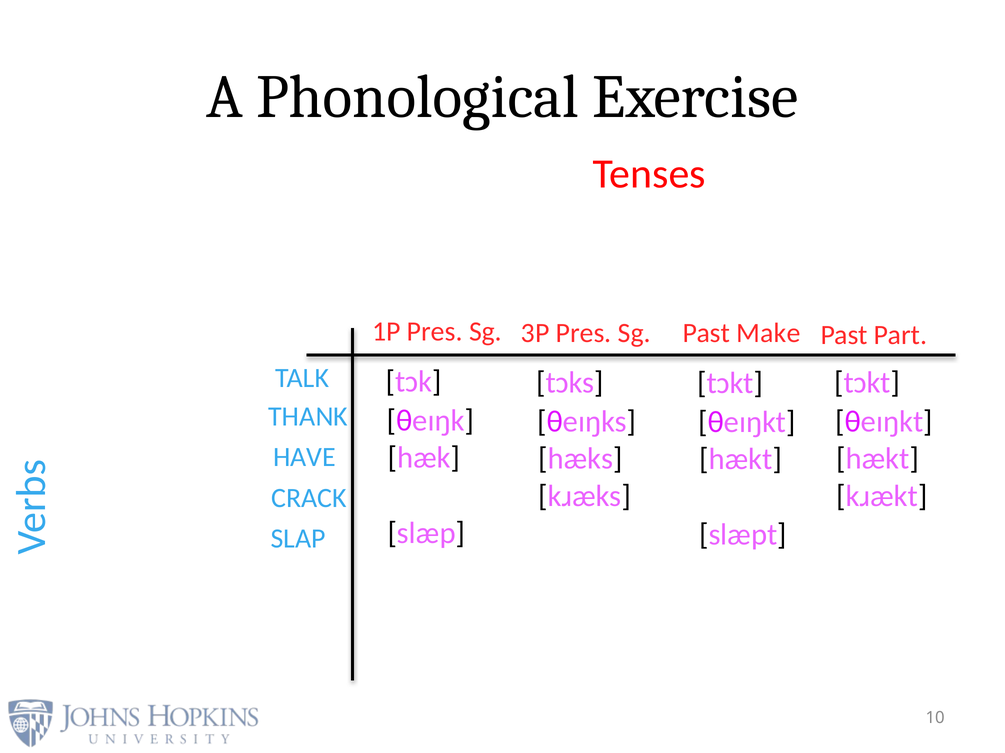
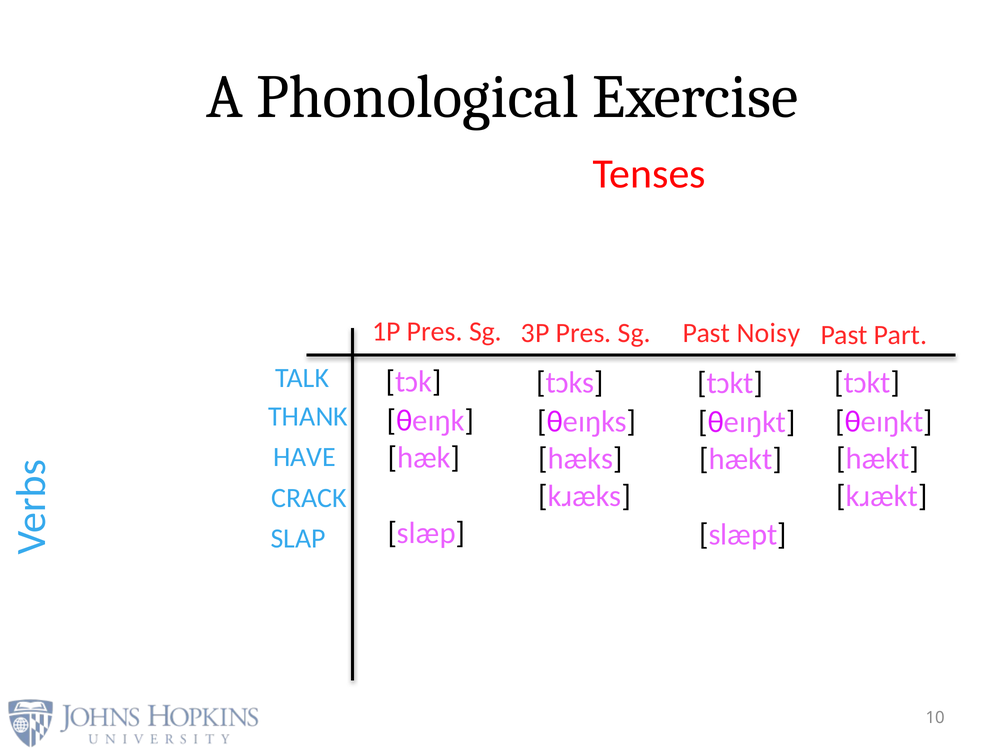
Make: Make -> Noisy (768, 333)
